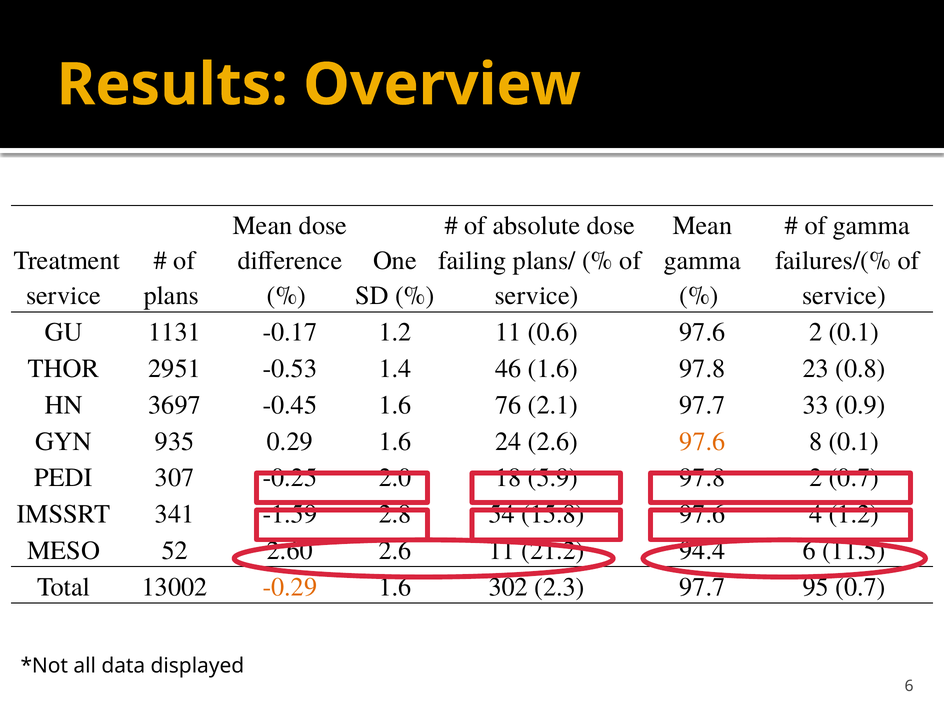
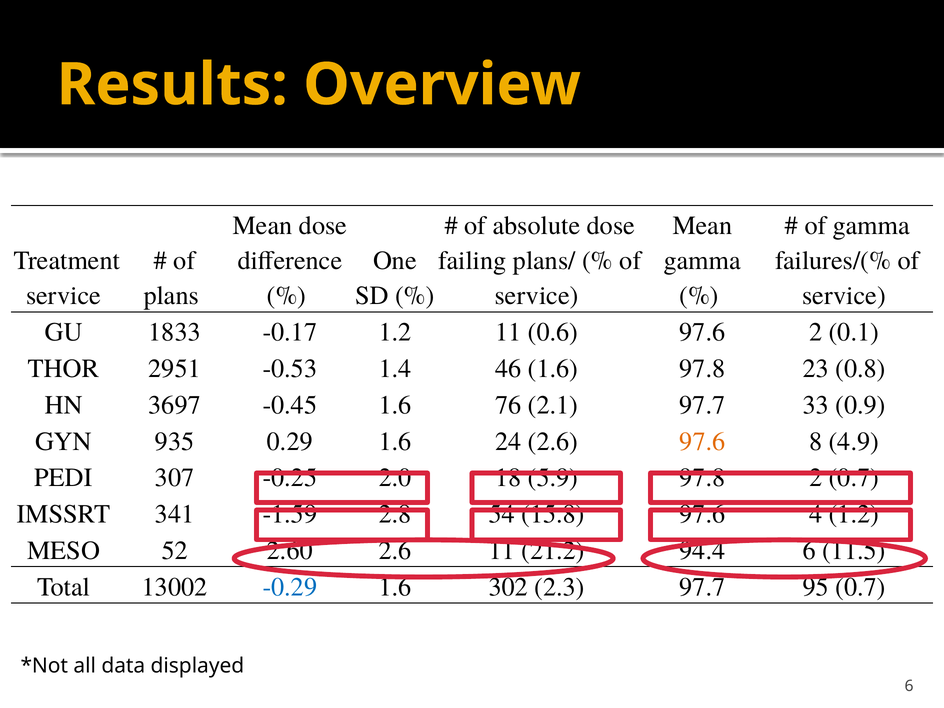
1131: 1131 -> 1833 (175, 332)
8 0.1: 0.1 -> 4.9 (854, 441)
-0.29 colour: orange -> blue (290, 587)
